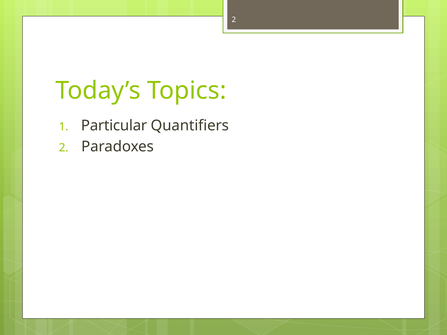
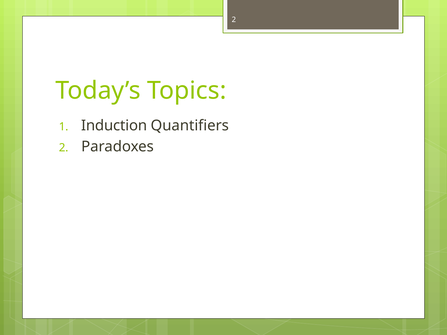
Particular: Particular -> Induction (114, 126)
